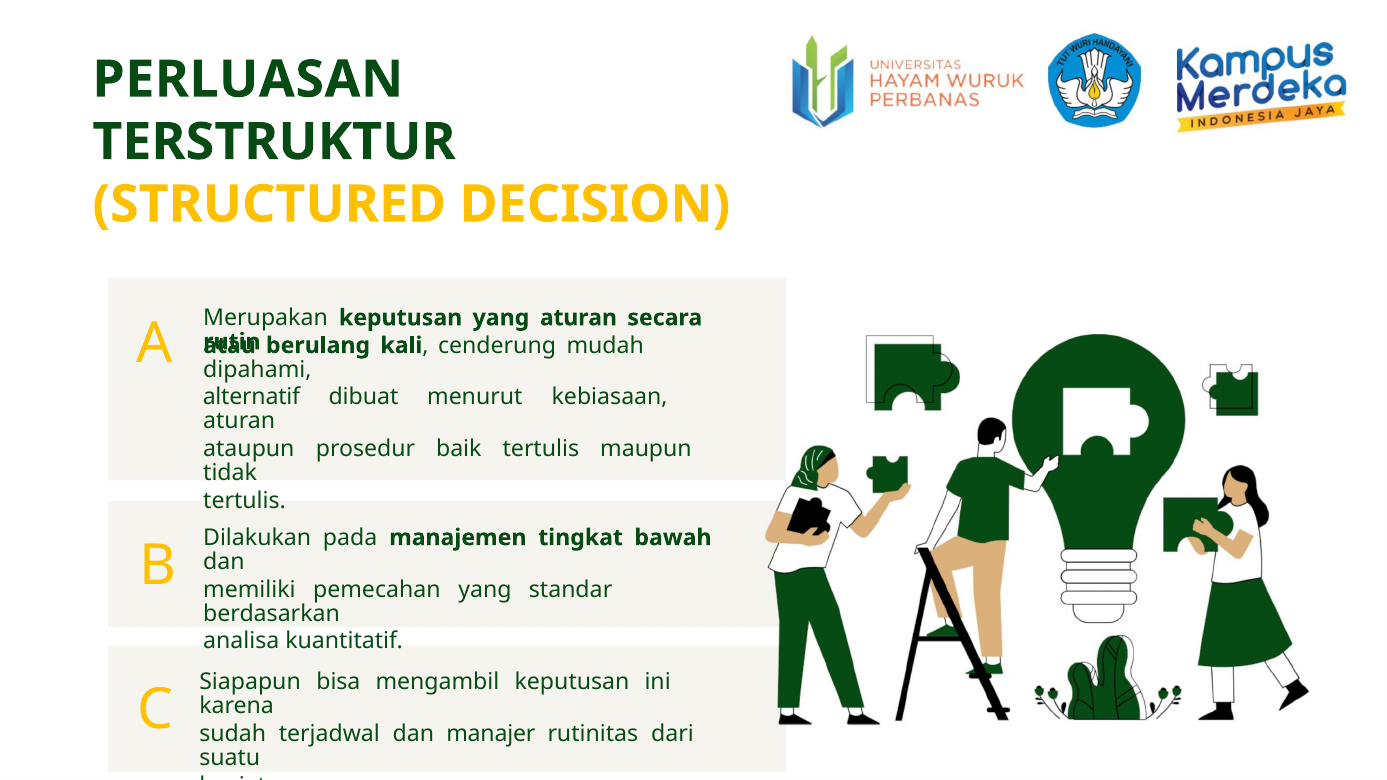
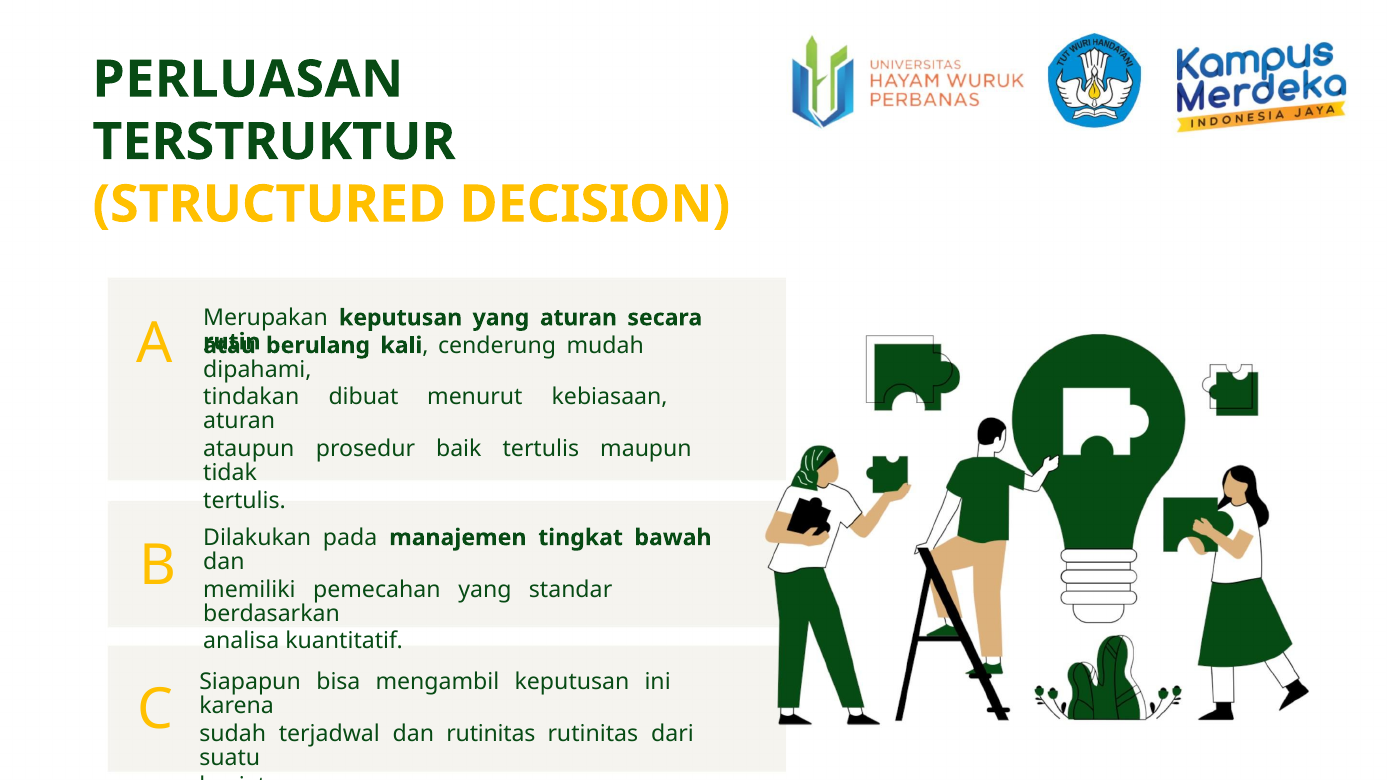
alternatif: alternatif -> tindakan (251, 397)
dan manajer: manajer -> rutinitas (491, 734)
